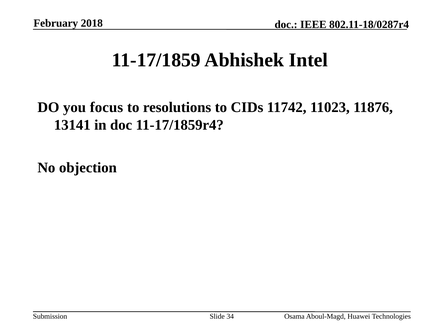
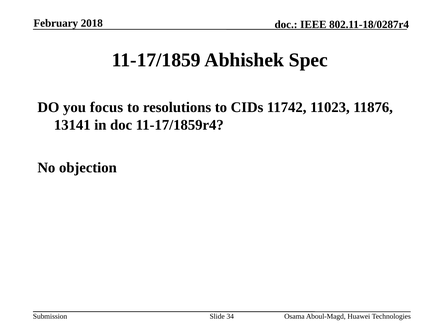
Intel: Intel -> Spec (308, 60)
